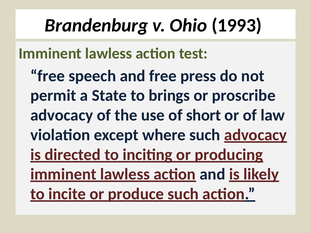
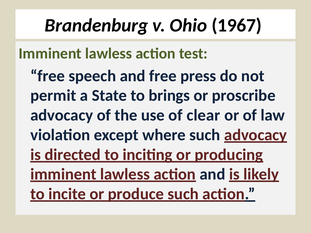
1993: 1993 -> 1967 (237, 25)
short: short -> clear (203, 115)
